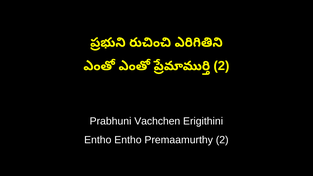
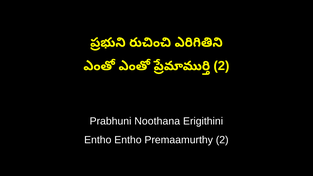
Vachchen: Vachchen -> Noothana (157, 121)
